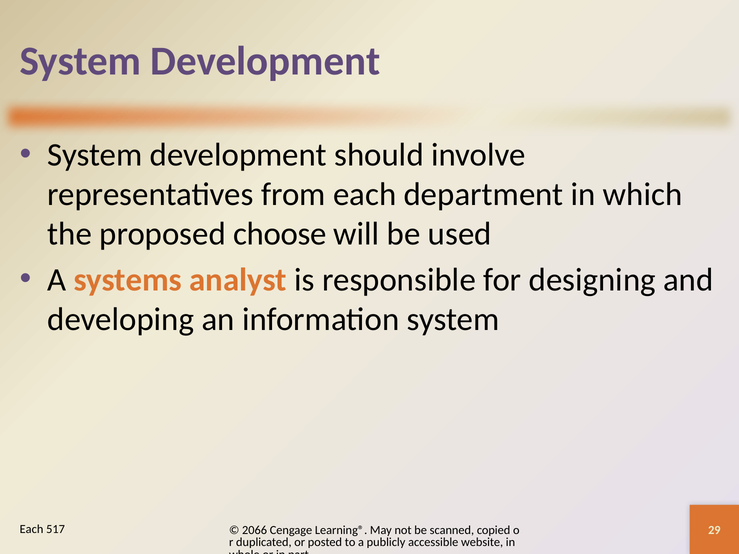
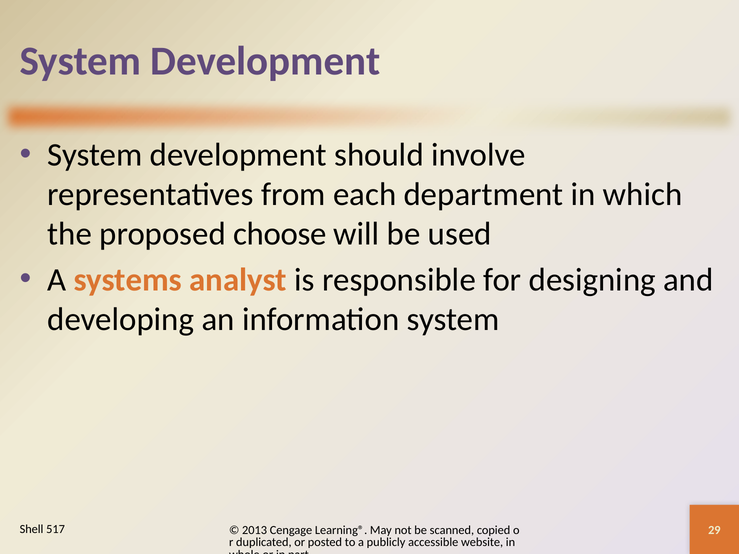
Each: Each -> Shell (32, 529)
2066: 2066 -> 2013 (255, 530)
